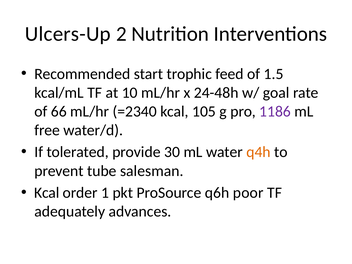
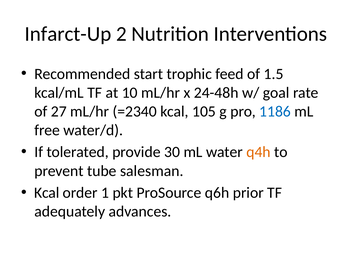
Ulcers-Up: Ulcers-Up -> Infarct-Up (68, 34)
66: 66 -> 27 (59, 111)
1186 colour: purple -> blue (275, 111)
poor: poor -> prior (248, 193)
